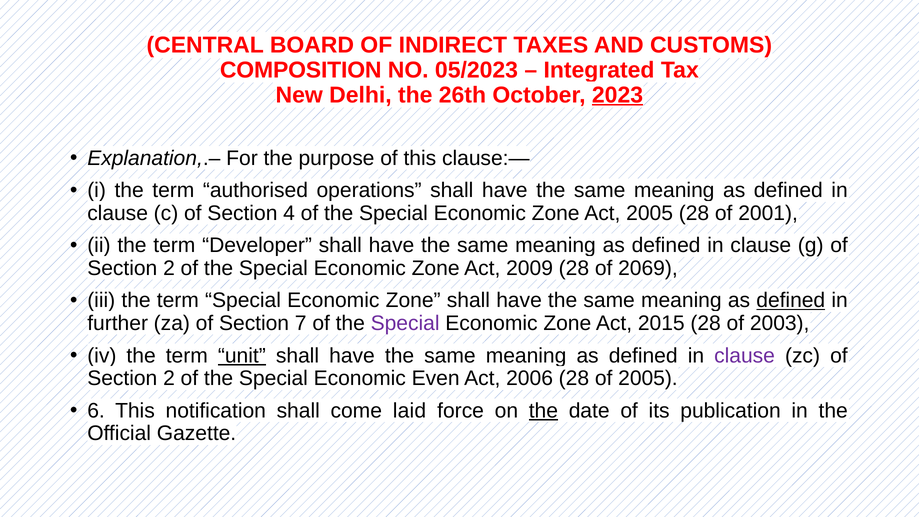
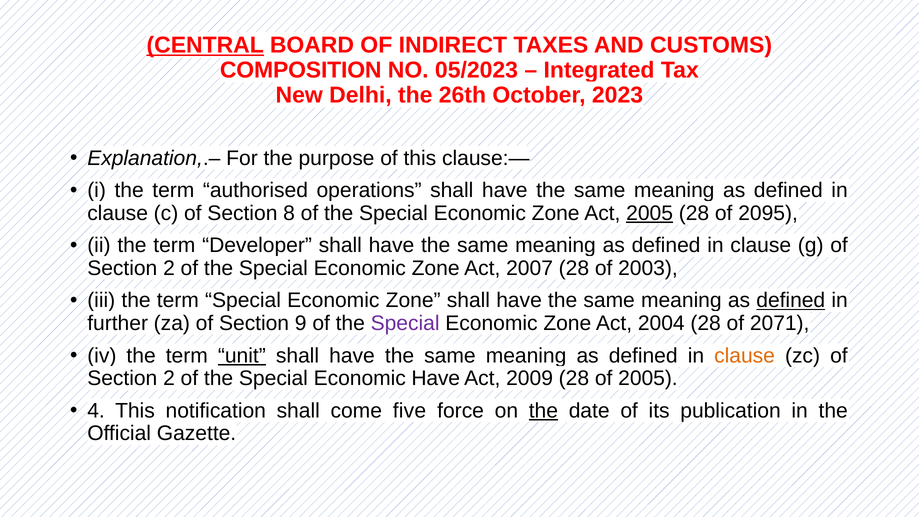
CENTRAL underline: none -> present (205, 45)
2023 underline: present -> none (618, 95)
4: 4 -> 8 (289, 213)
2005 underline: none -> present (650, 213)
2001: 2001 -> 2095 (768, 213)
2009: 2009 -> 2007 (530, 268)
2069: 2069 -> 2003 (648, 268)
7: 7 -> 9 (301, 323)
2015: 2015 -> 2004 (661, 323)
2003: 2003 -> 2071 (780, 323)
clause colour: purple -> orange (745, 356)
Economic Even: Even -> Have (436, 378)
2006: 2006 -> 2009 (530, 378)
6: 6 -> 4 (96, 411)
laid: laid -> five (409, 411)
